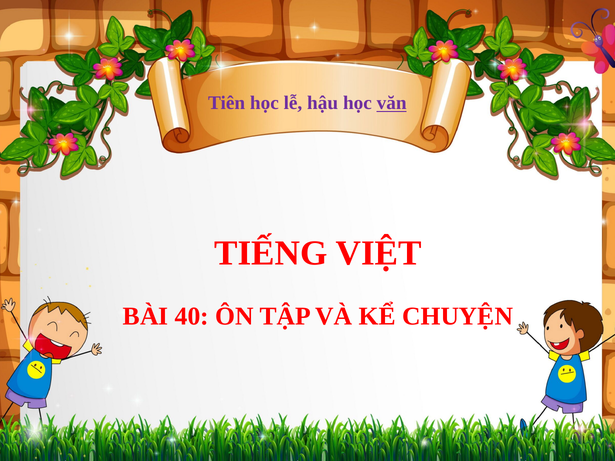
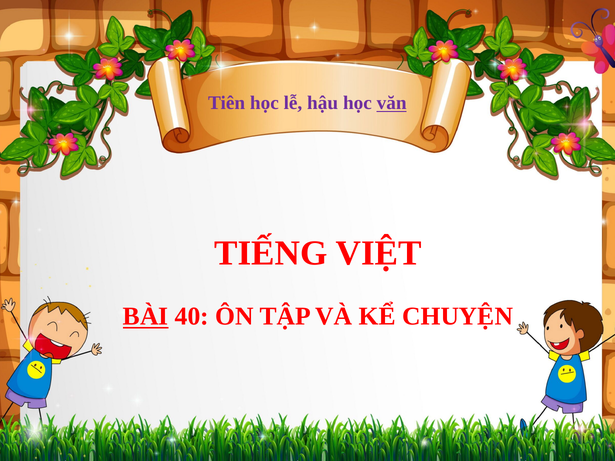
BÀI underline: none -> present (146, 317)
